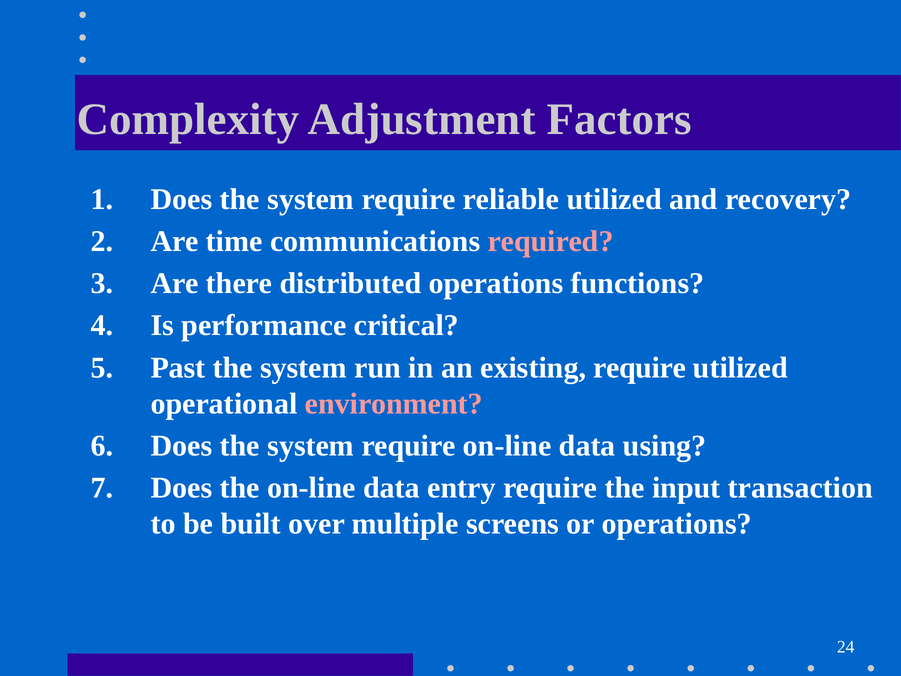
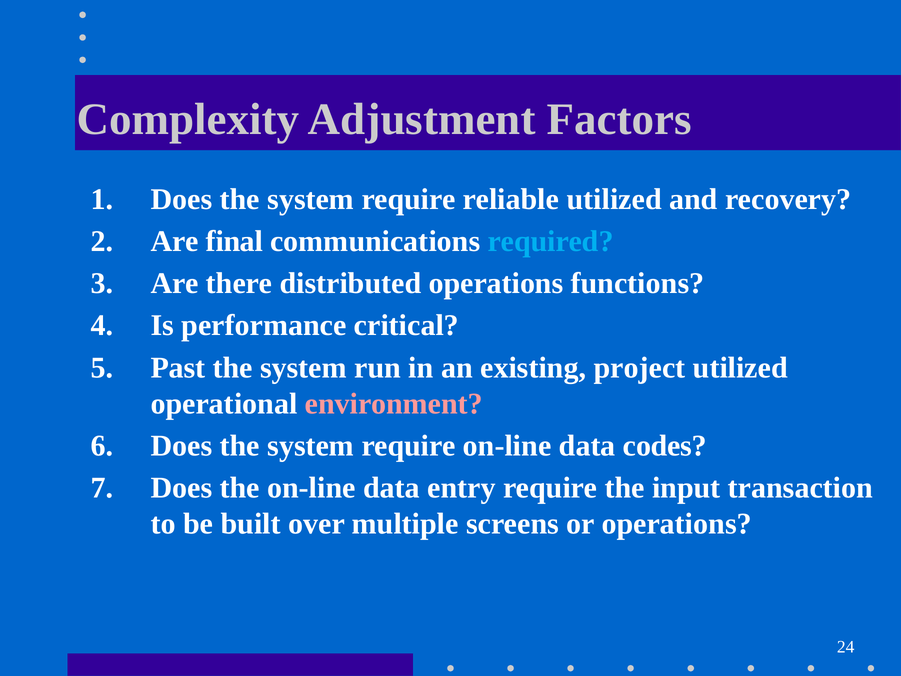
time: time -> final (234, 241)
required colour: pink -> light blue (551, 241)
existing require: require -> project (639, 367)
using: using -> codes (665, 446)
